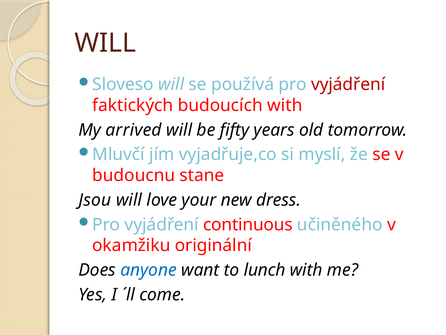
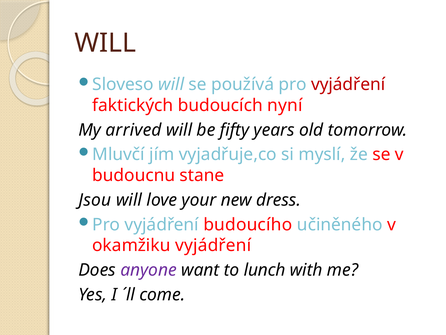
budoucích with: with -> nyní (285, 105)
continuous: continuous -> budoucího (248, 224)
okamžiku originální: originální -> vyjádření (213, 245)
anyone colour: blue -> purple (149, 270)
